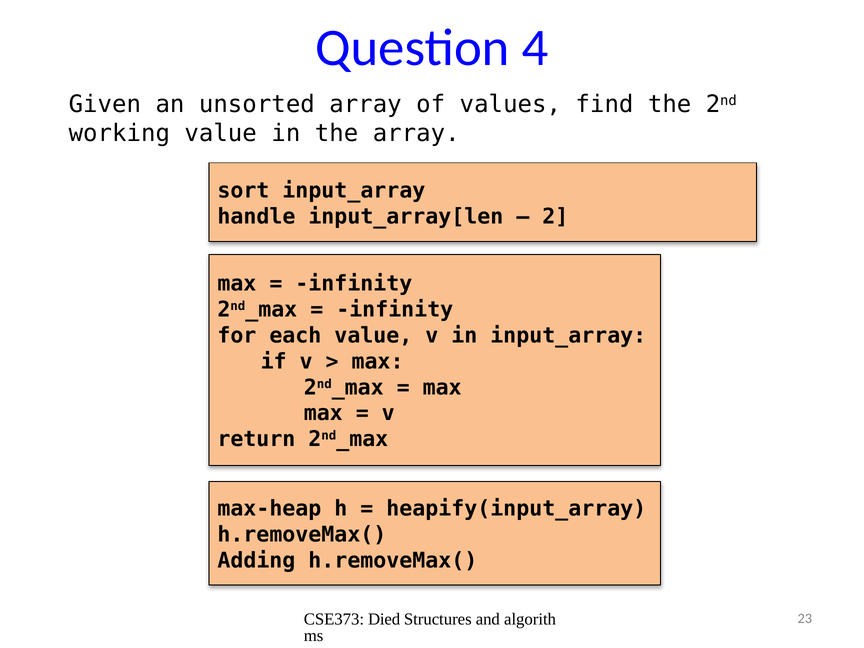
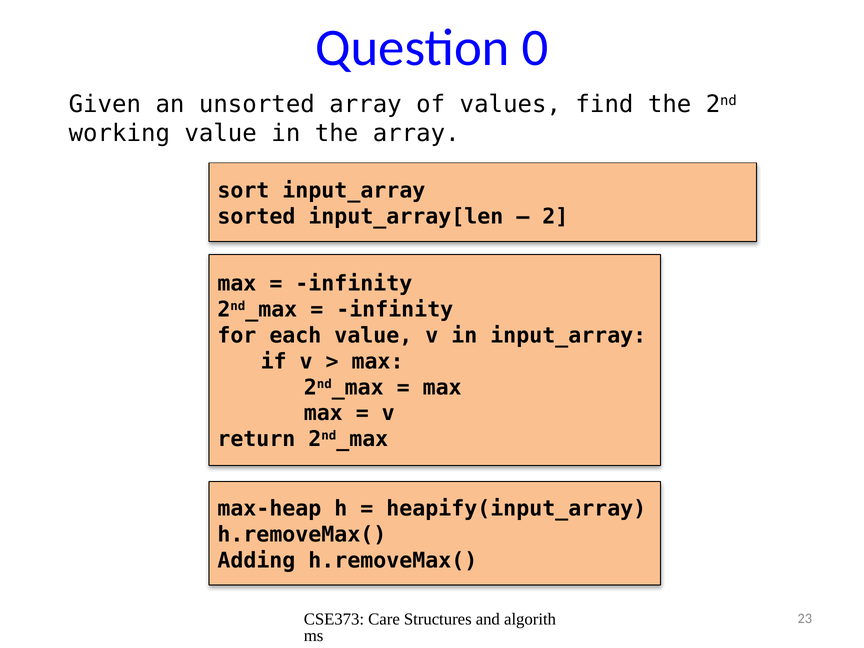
4: 4 -> 0 (535, 48)
handle: handle -> sorted (256, 217)
Died: Died -> Care (384, 619)
